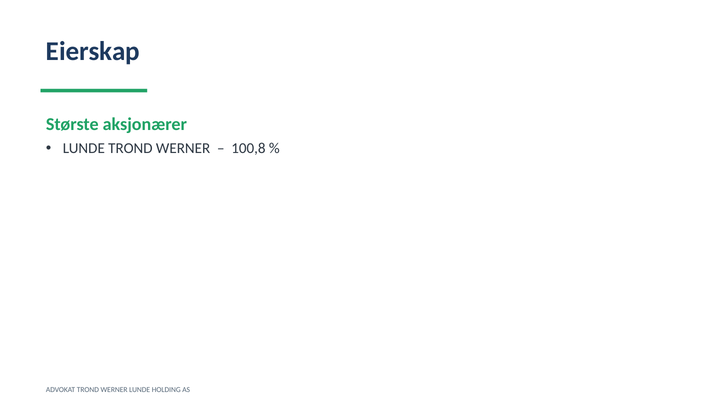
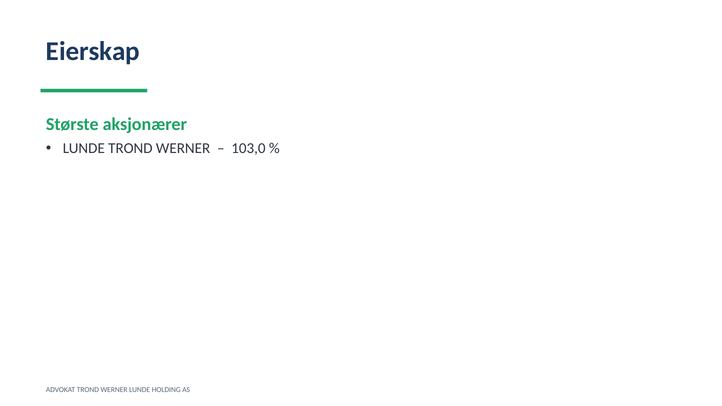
100,8: 100,8 -> 103,0 (248, 148)
